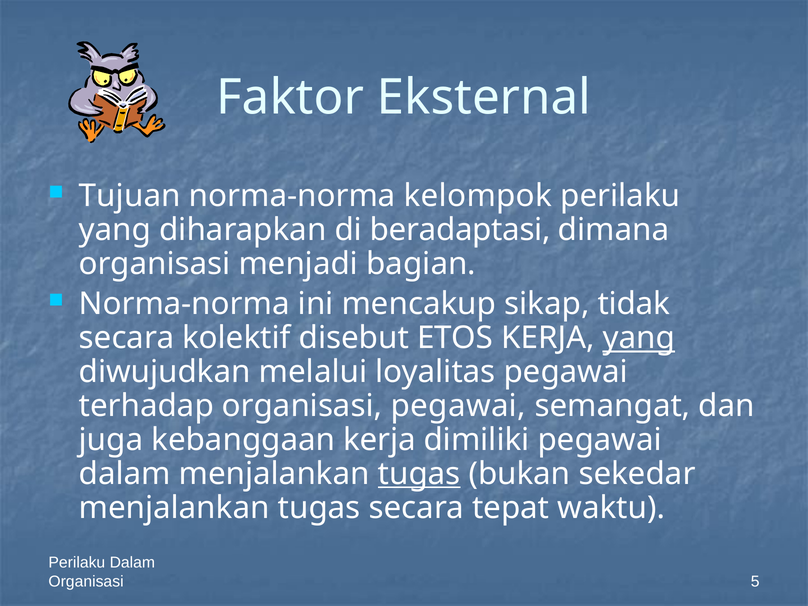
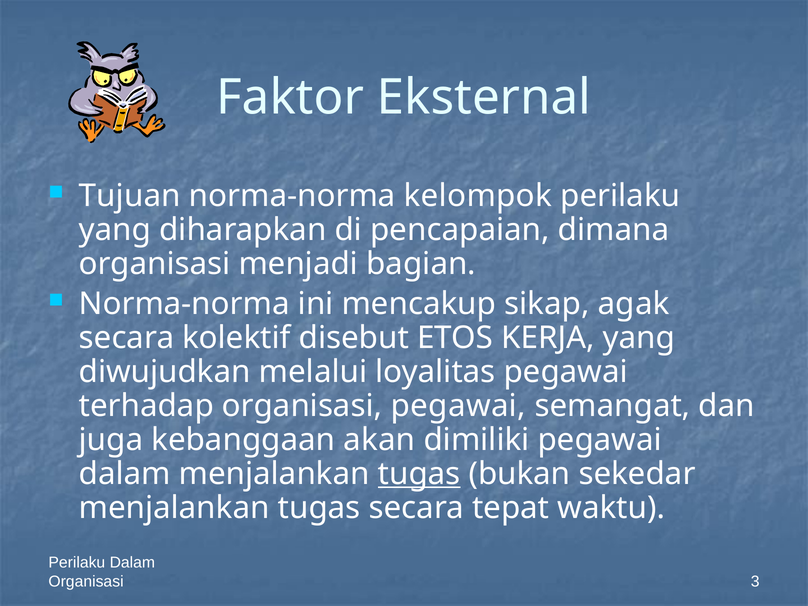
beradaptasi: beradaptasi -> pencapaian (460, 230)
tidak: tidak -> agak (634, 304)
yang underline: present -> none (639, 338)
kebanggaan kerja: kerja -> akan (379, 440)
5: 5 -> 3 (755, 582)
